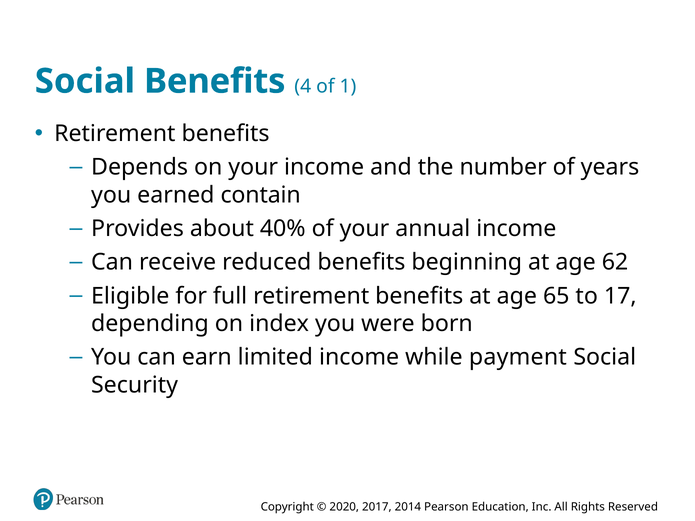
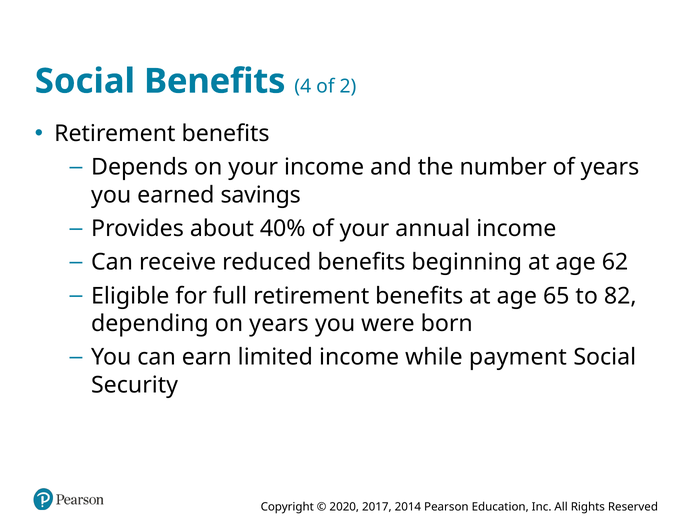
1: 1 -> 2 (348, 86)
contain: contain -> savings (261, 195)
17: 17 -> 82 (620, 296)
on index: index -> years (279, 324)
